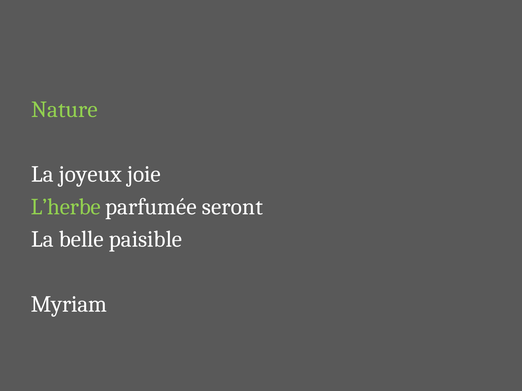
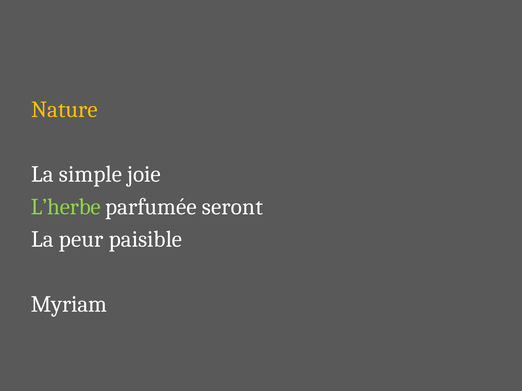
Nature colour: light green -> yellow (64, 110)
joyeux: joyeux -> simple (90, 174)
belle: belle -> peur (81, 239)
